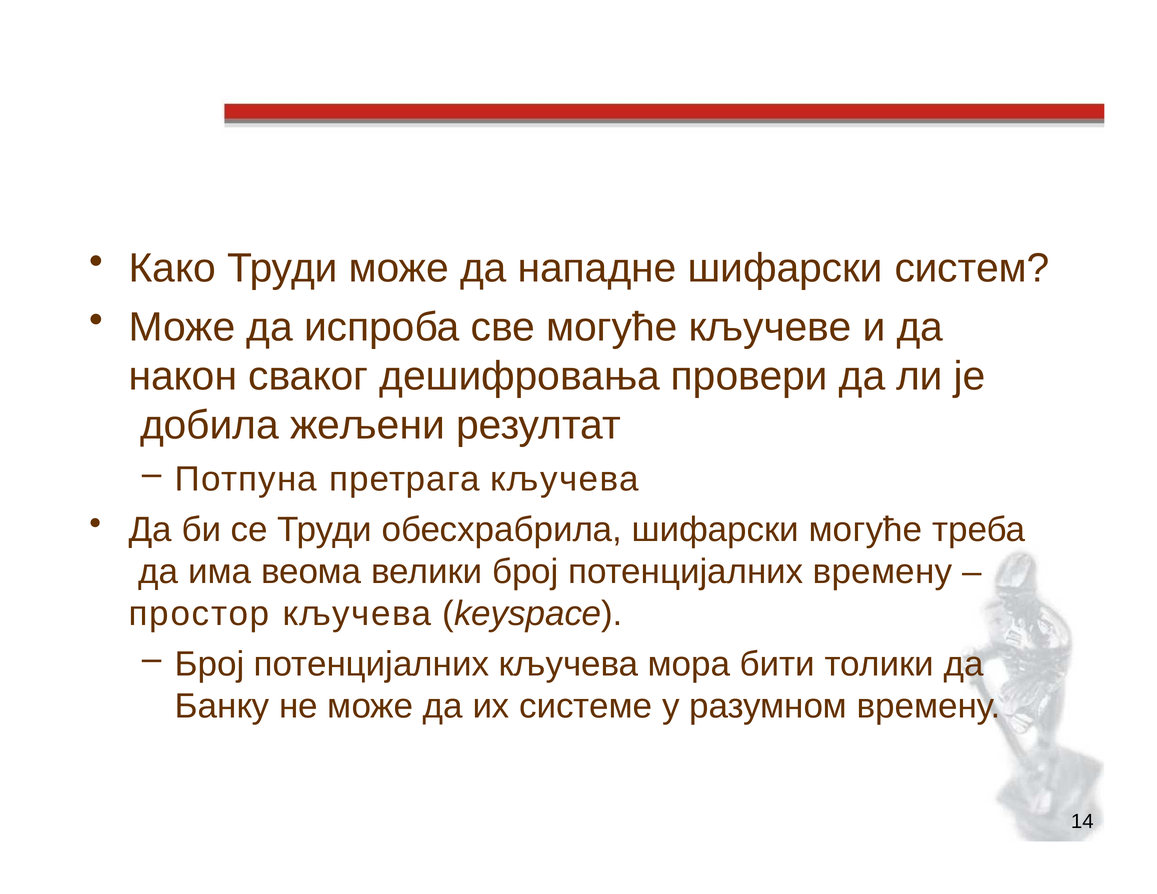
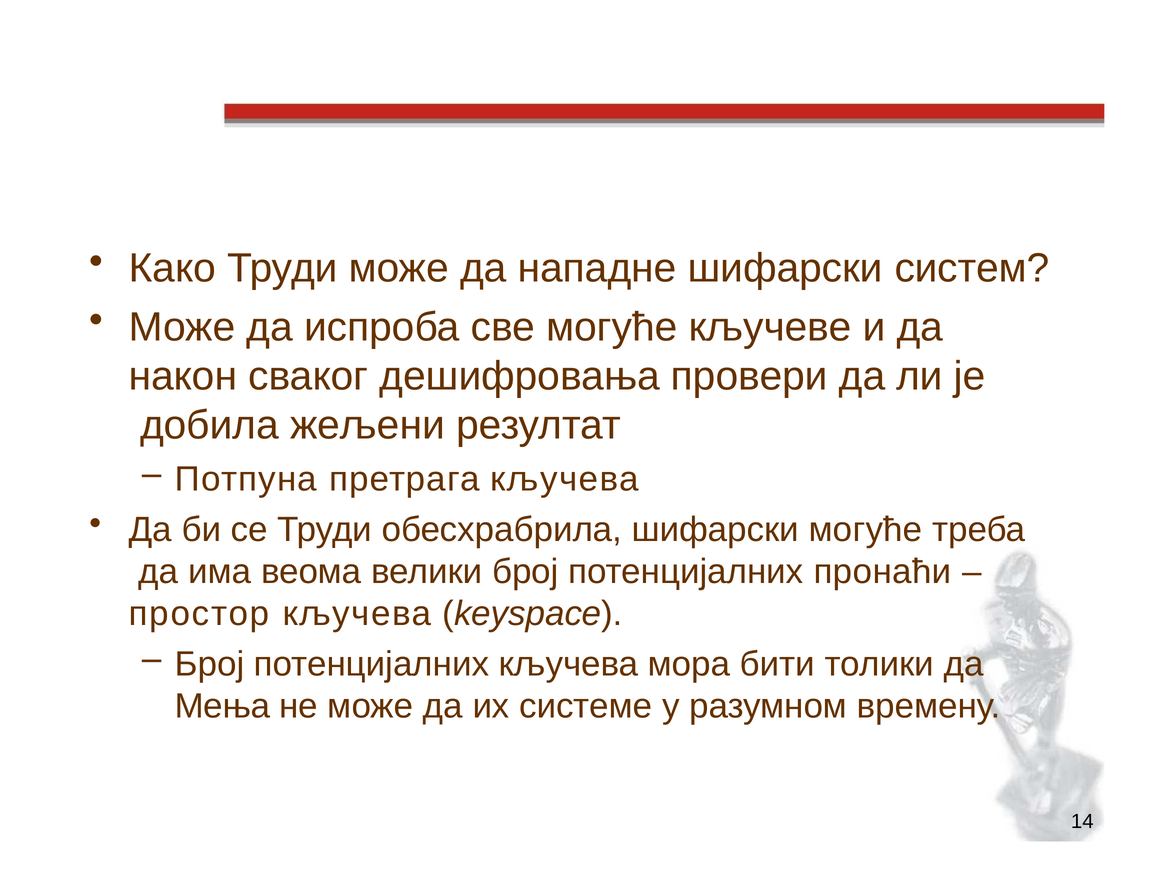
потенцијалних времену: времену -> пронаћи (883, 572)
Банку: Банку -> Мења (222, 706)
